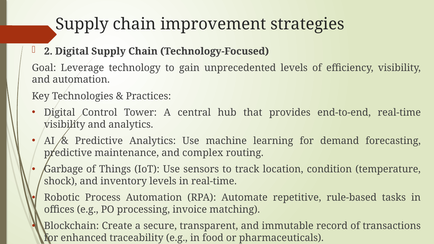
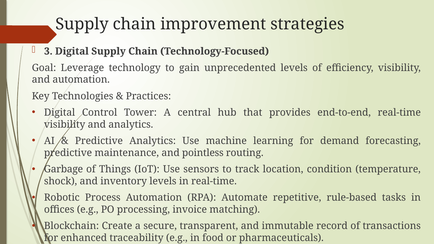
2: 2 -> 3 (48, 51)
complex: complex -> pointless (203, 153)
